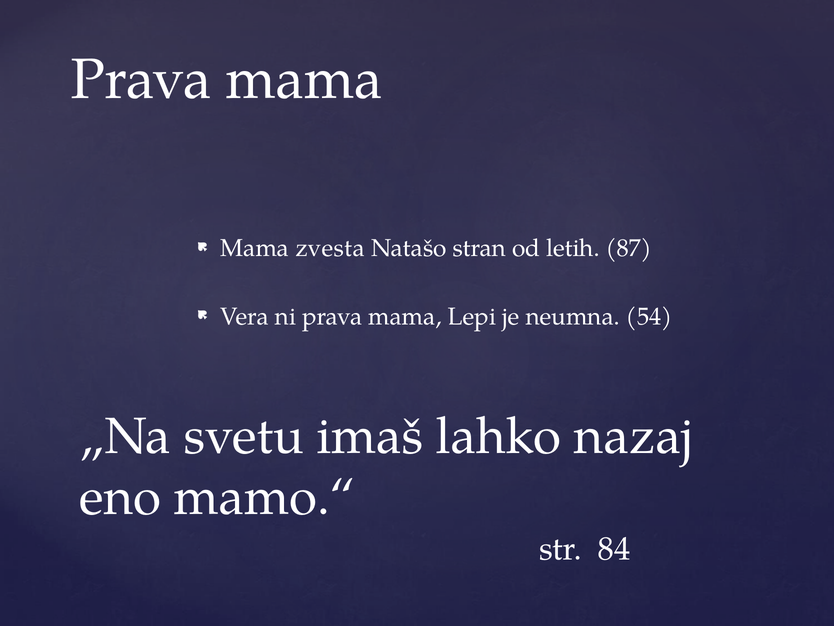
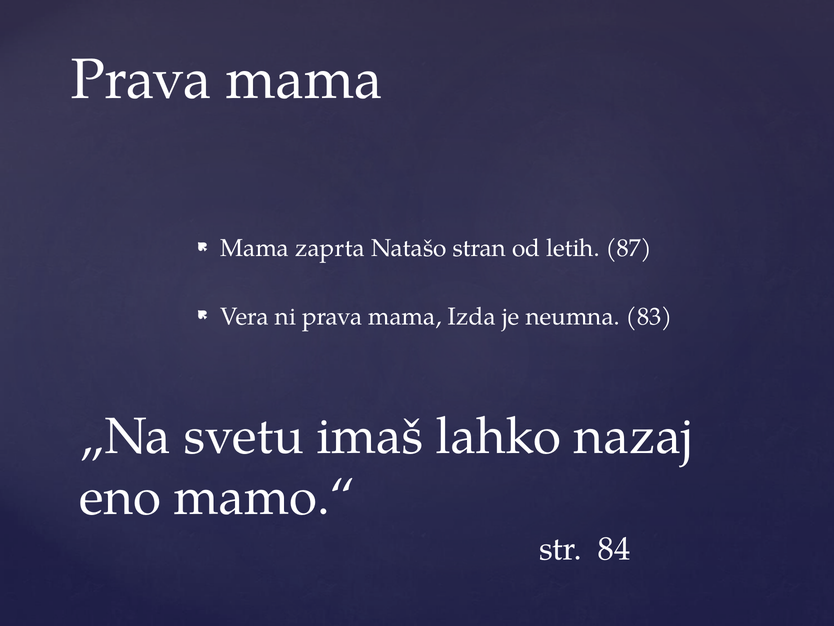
zvesta: zvesta -> zaprta (330, 248)
Lepi: Lepi -> Izda (472, 316)
54: 54 -> 83 (649, 316)
